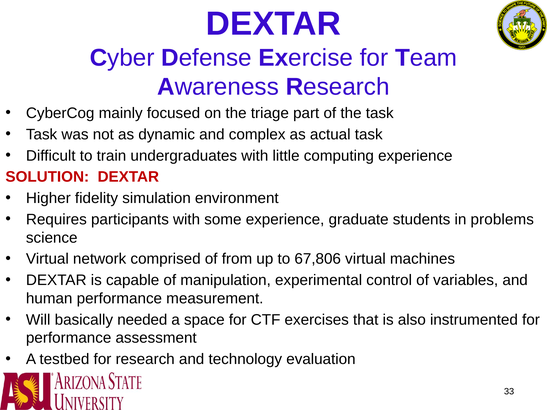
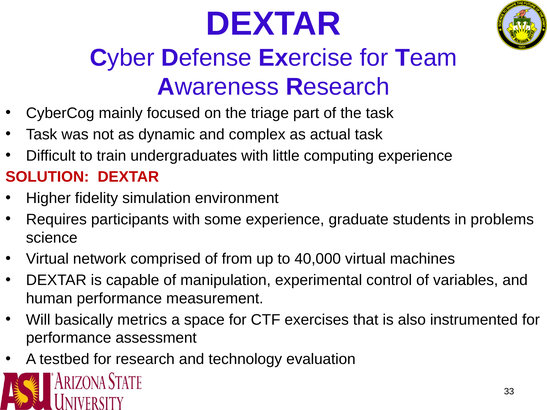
67,806: 67,806 -> 40,000 (318, 259)
needed: needed -> metrics (142, 320)
